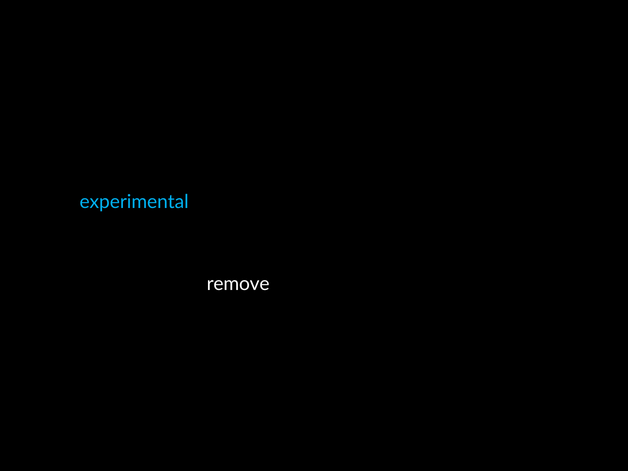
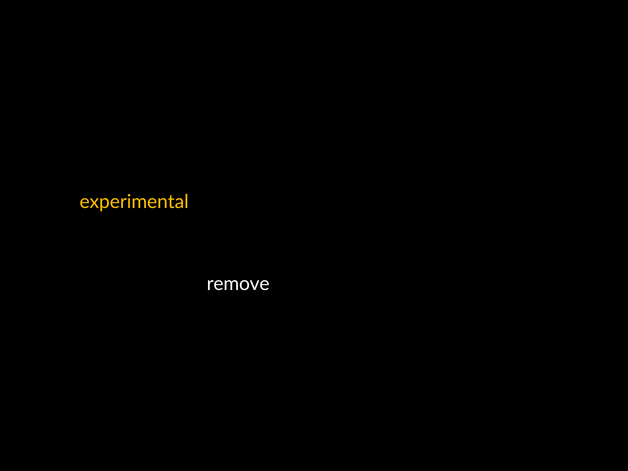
experimental colour: light blue -> yellow (134, 202)
